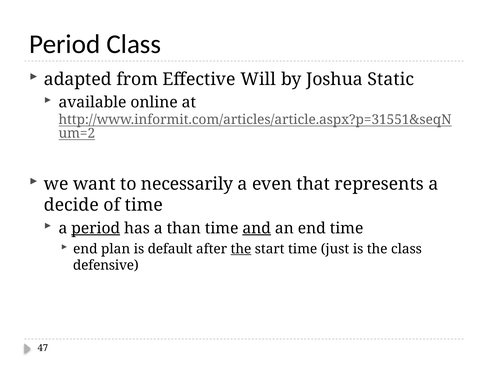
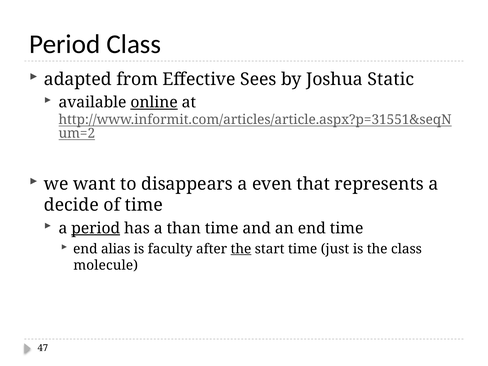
Will: Will -> Sees (258, 79)
online underline: none -> present (154, 102)
necessarily: necessarily -> disappears (187, 184)
and underline: present -> none (257, 228)
plan: plan -> alias (116, 249)
default: default -> faculty (170, 249)
defensive: defensive -> molecule (106, 265)
